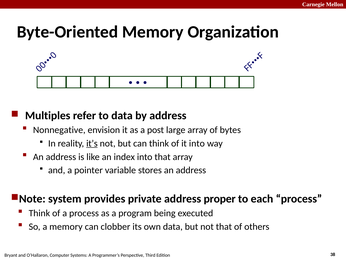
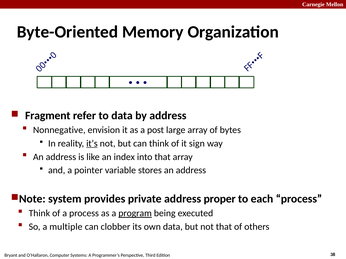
Multiples: Multiples -> Fragment (48, 116)
it into: into -> sign (197, 144)
program underline: none -> present (135, 214)
a memory: memory -> multiple (66, 227)
